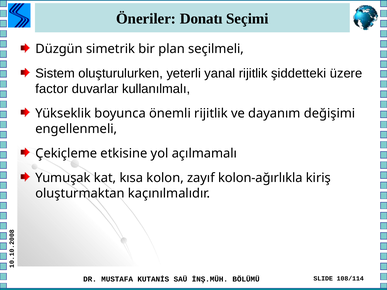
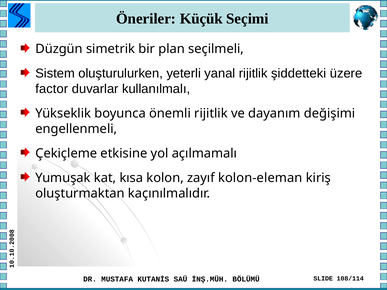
Donatı: Donatı -> Küçük (201, 19)
kolon-ağırlıkla: kolon-ağırlıkla -> kolon-eleman (260, 178)
